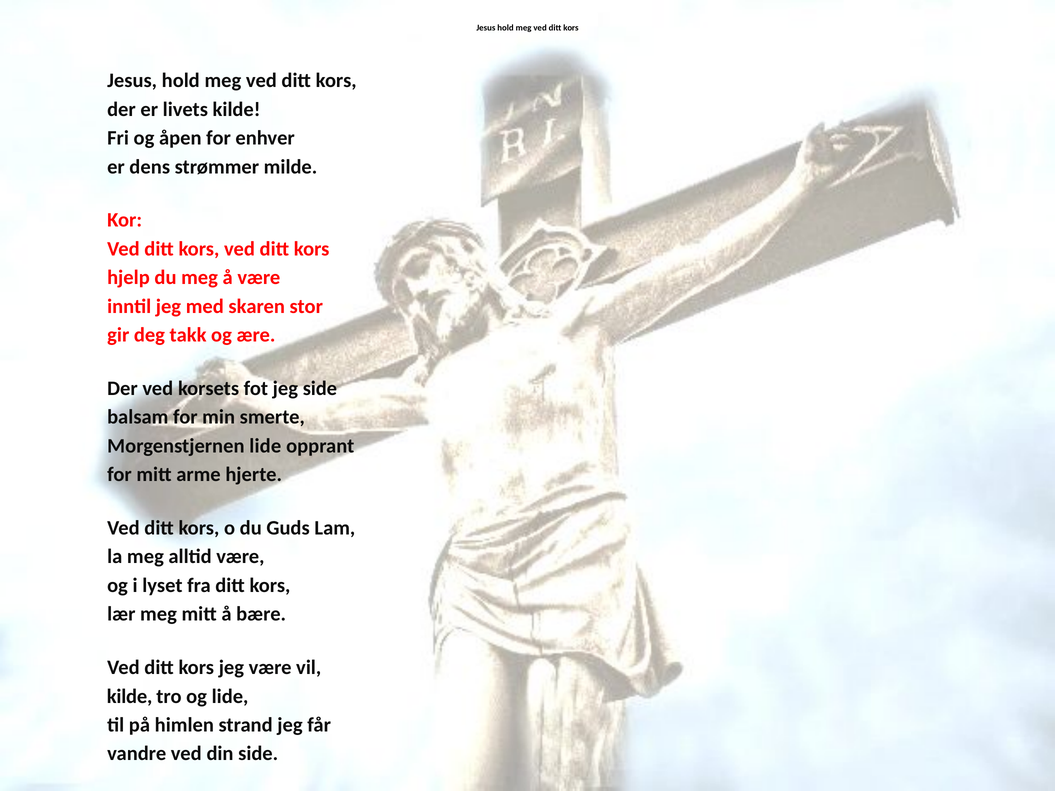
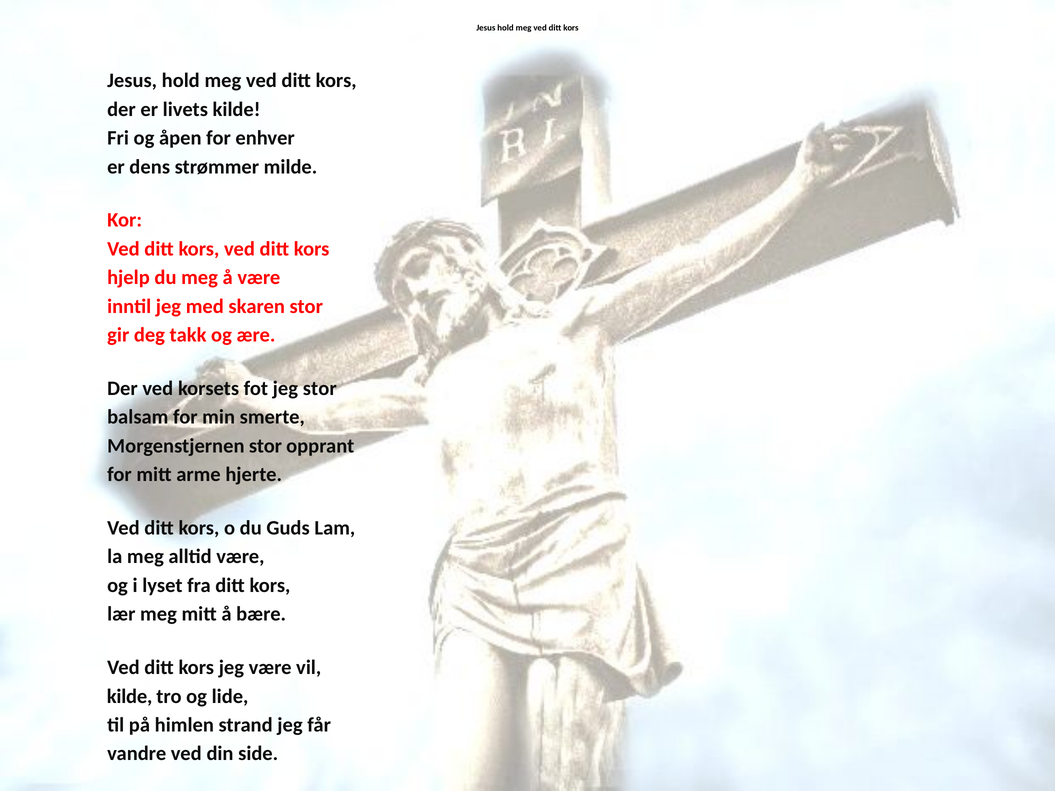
jeg side: side -> stor (320, 389)
Morgenstjernen lide: lide -> stor (265, 446)
